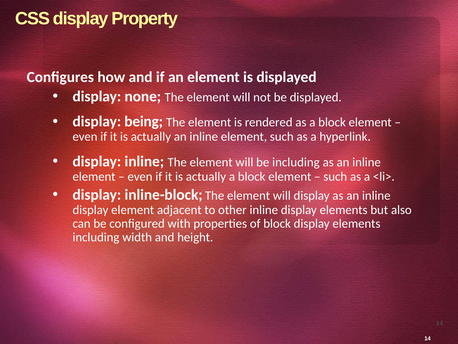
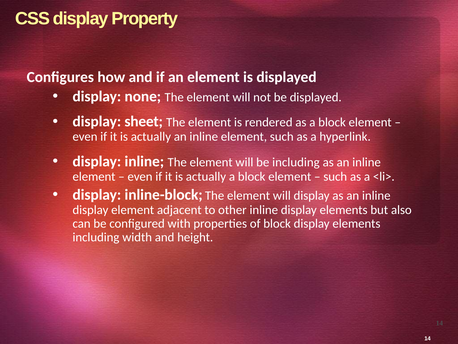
being: being -> sheet (144, 121)
